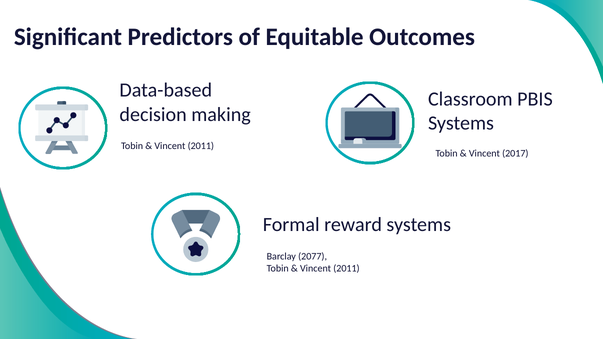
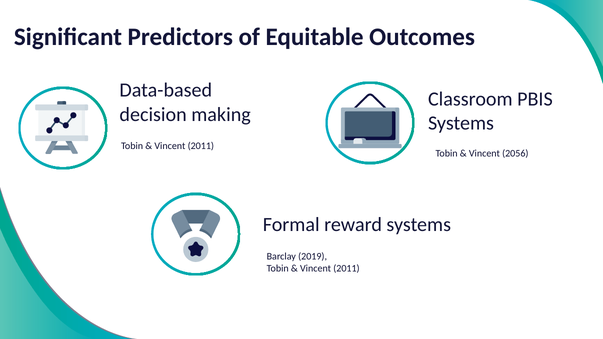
2017: 2017 -> 2056 (515, 154)
2077: 2077 -> 2019 (313, 256)
